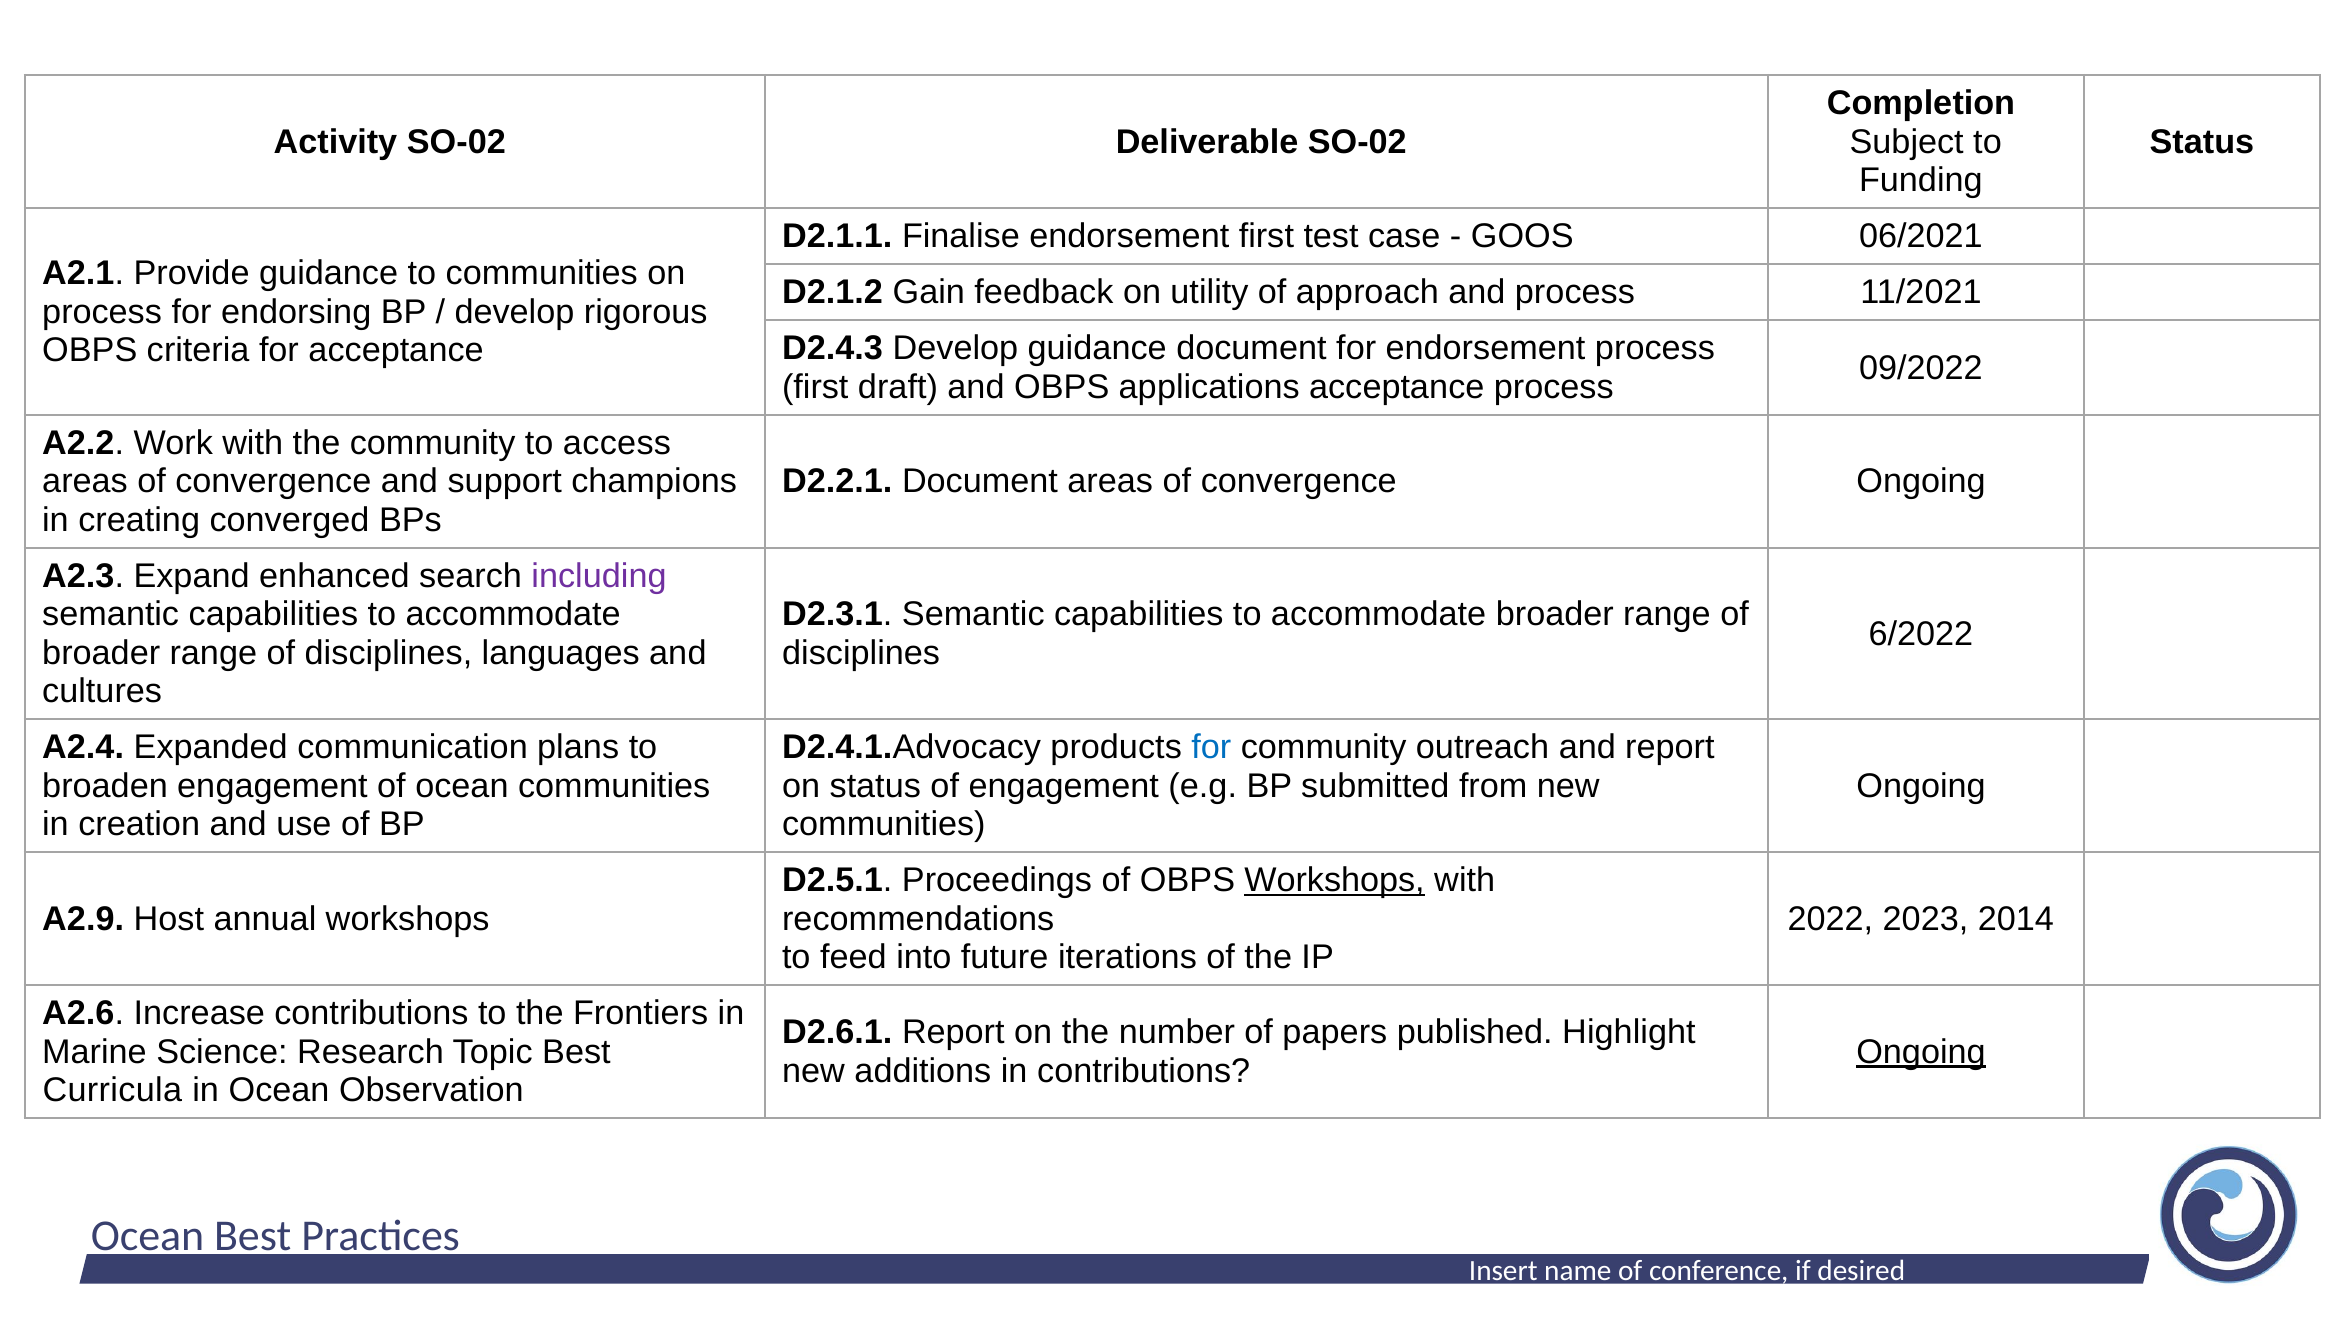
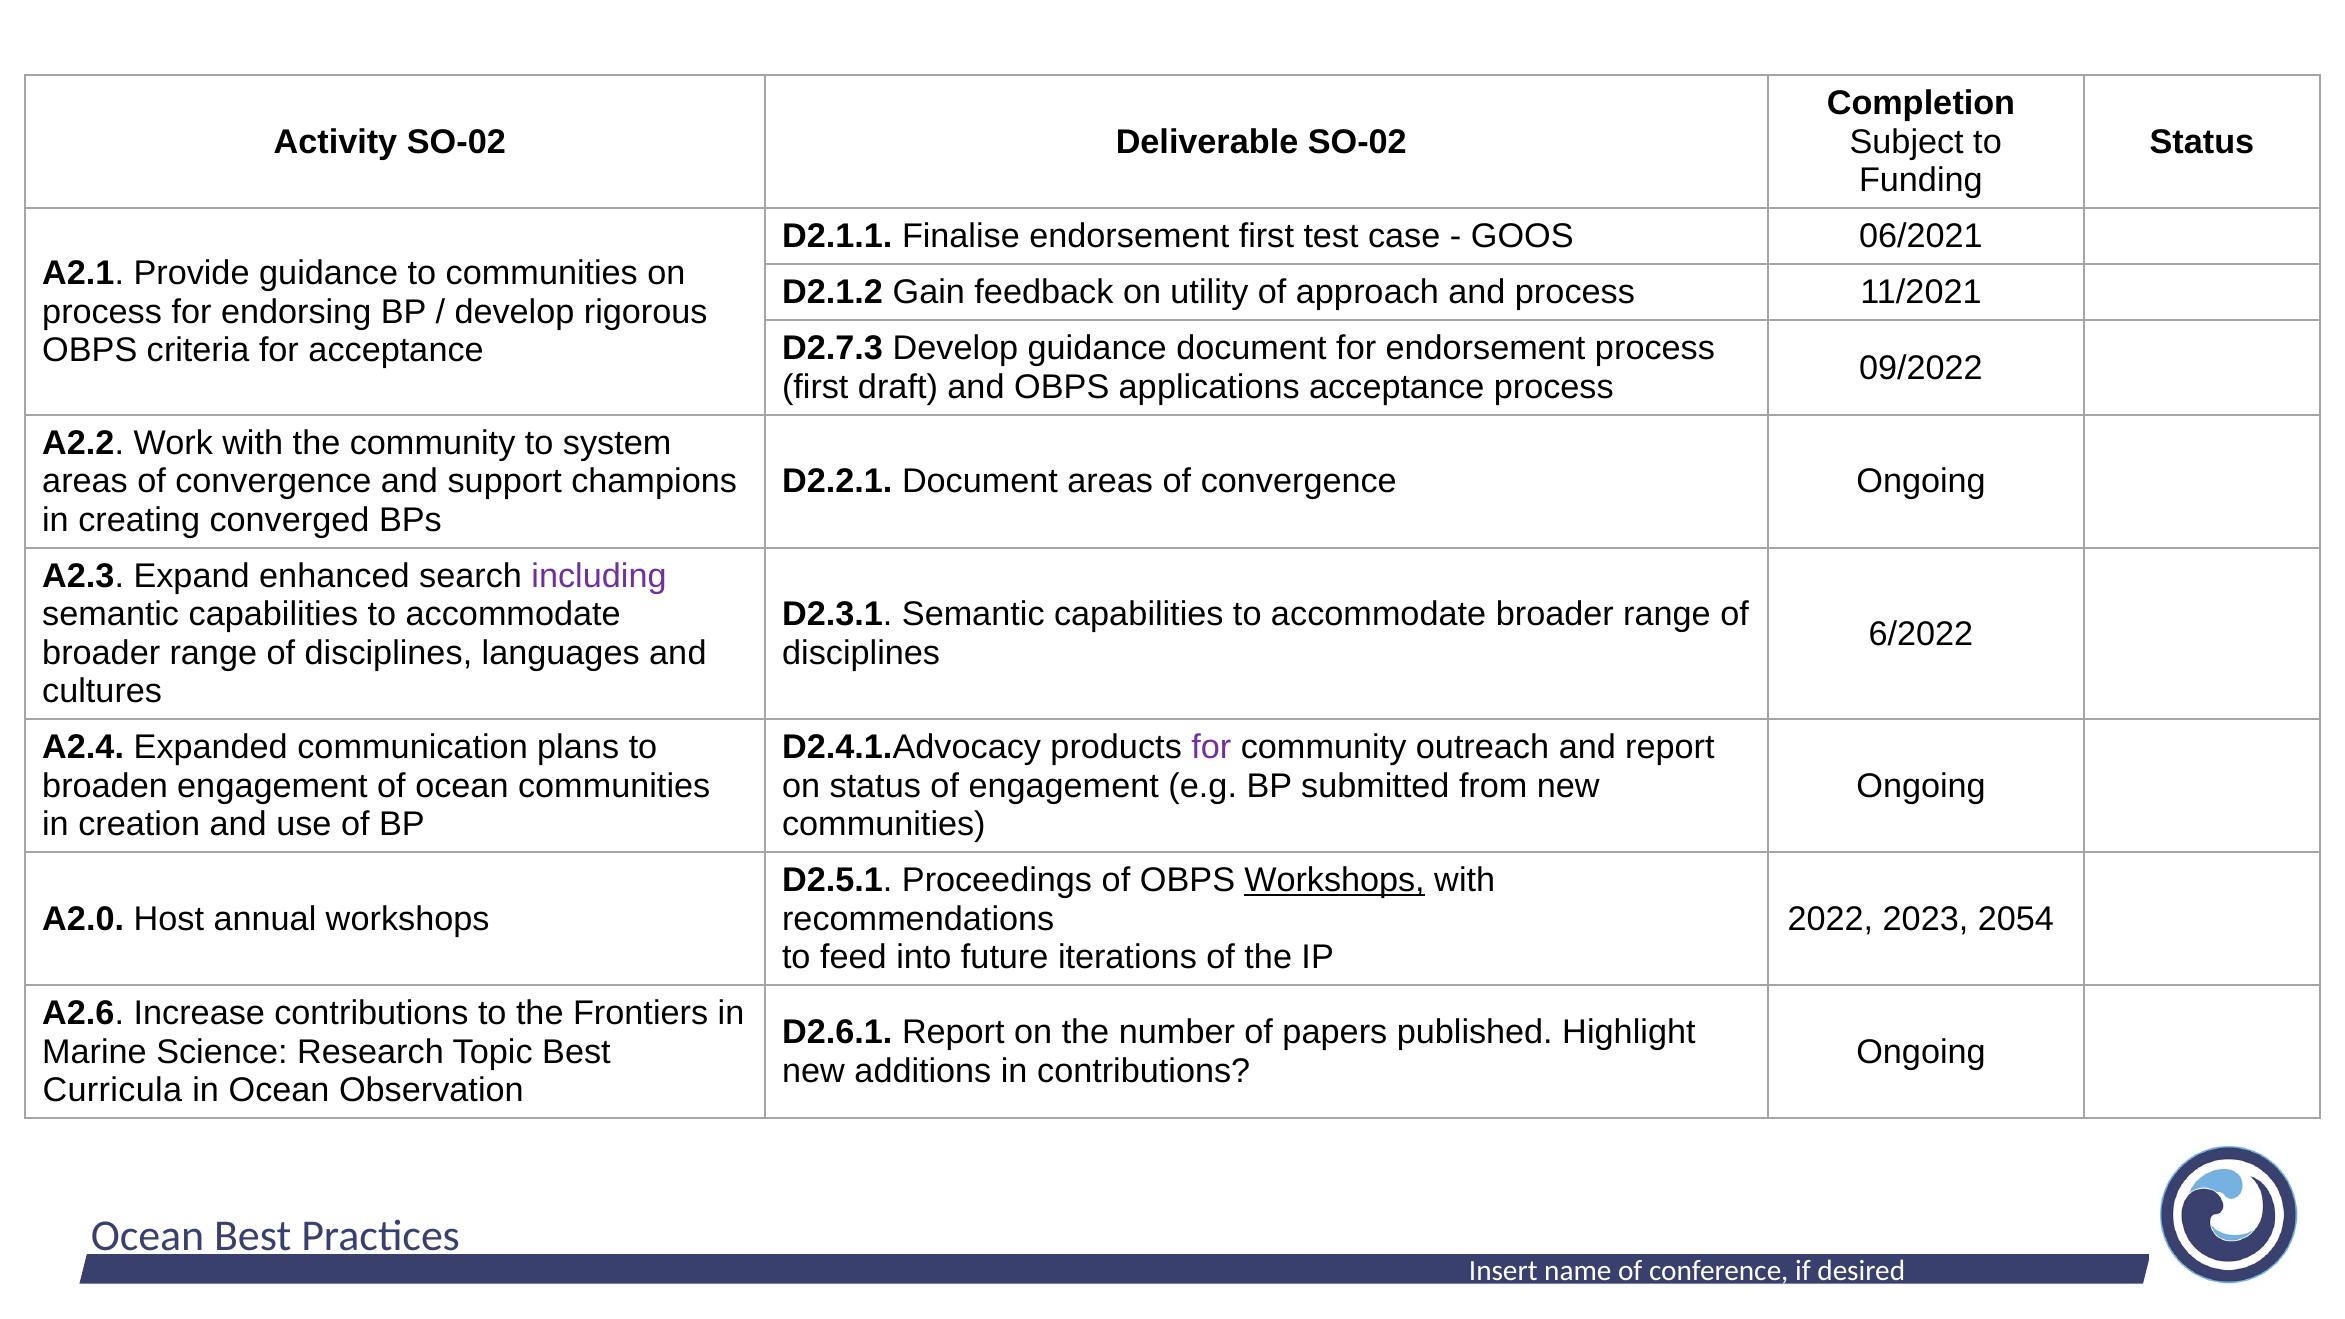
D2.4.3: D2.4.3 -> D2.7.3 (833, 349)
access: access -> system (617, 443)
for colour: blue -> purple (1211, 748)
A2.9: A2.9 -> A2.0 (83, 919)
2014: 2014 -> 2054 (2016, 919)
Ongoing underline: present -> none (1921, 1052)
